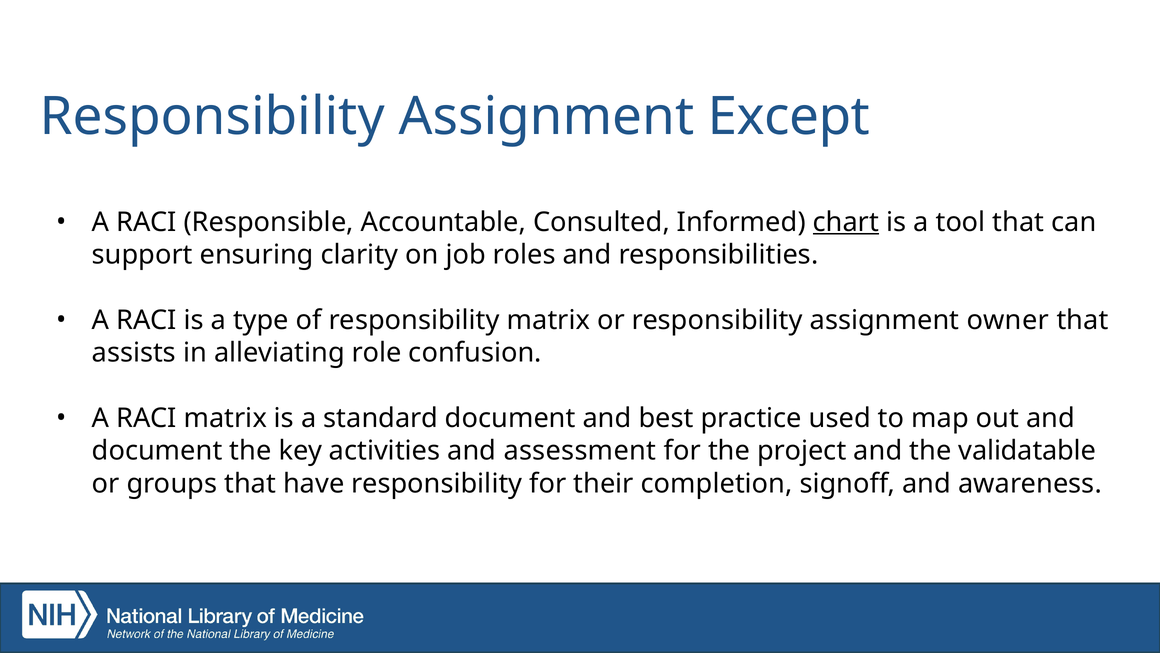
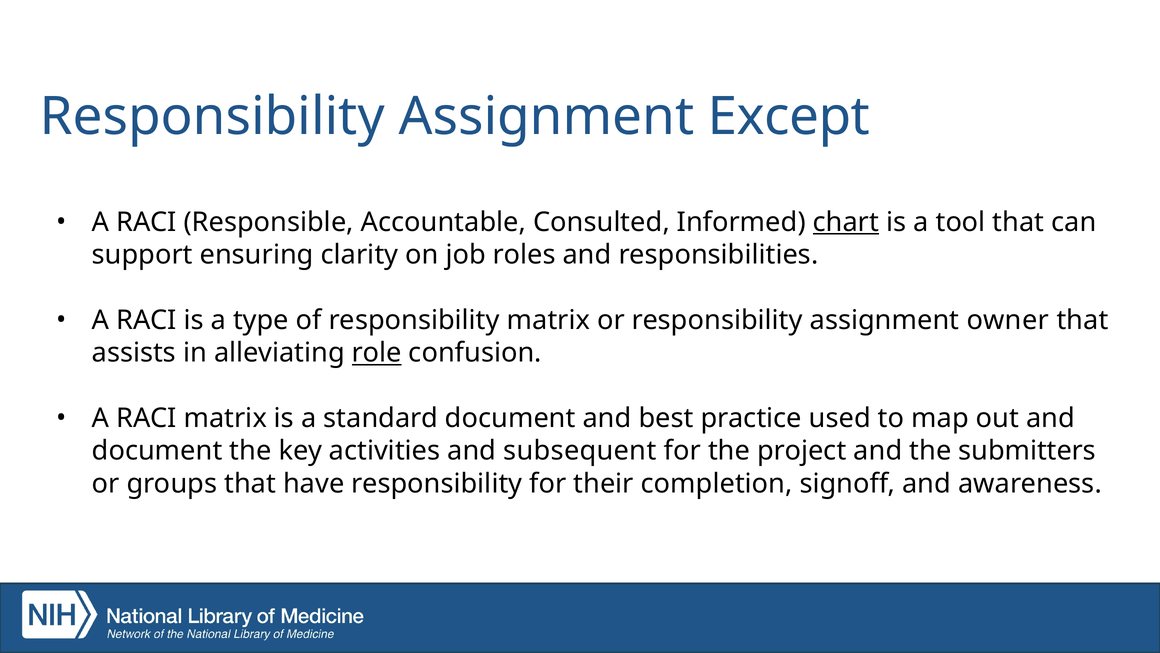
role underline: none -> present (377, 353)
assessment: assessment -> subsequent (580, 451)
validatable: validatable -> submitters (1027, 451)
